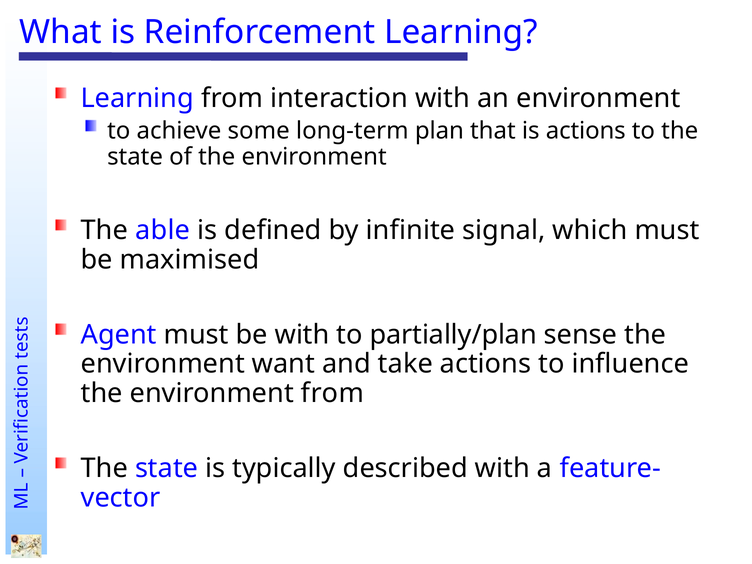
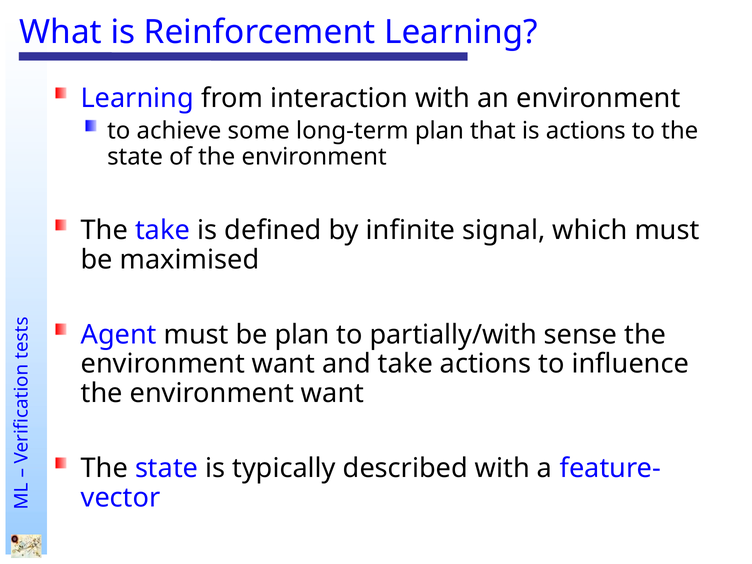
The able: able -> take (163, 230)
be with: with -> plan (302, 335)
partially/plan: partially/plan -> partially/with (453, 335)
from: from -> want (333, 393)
